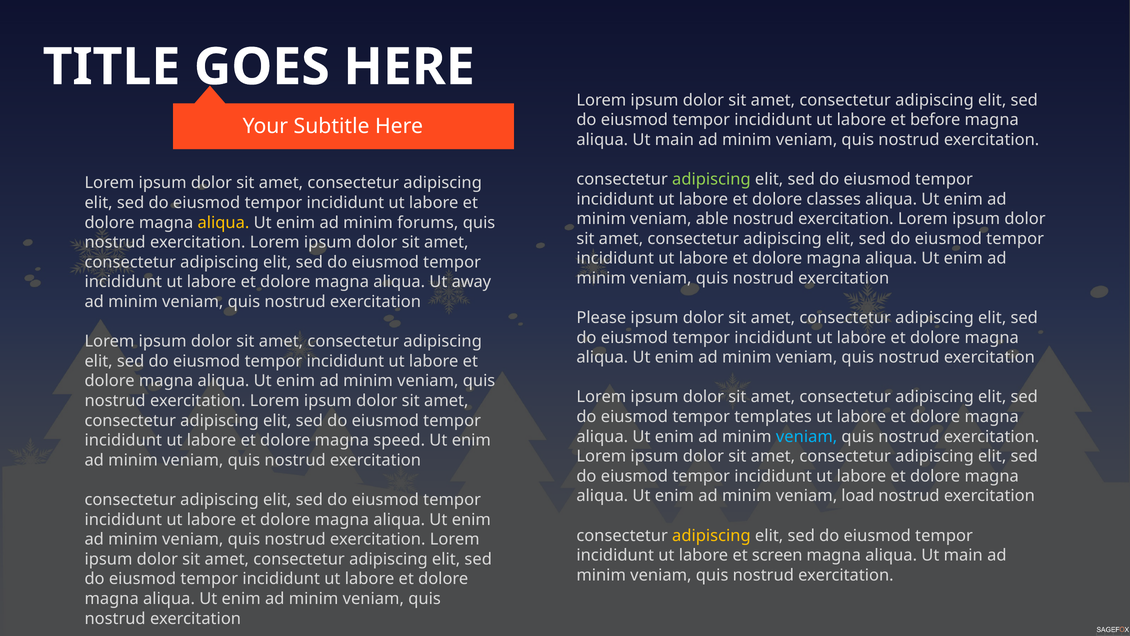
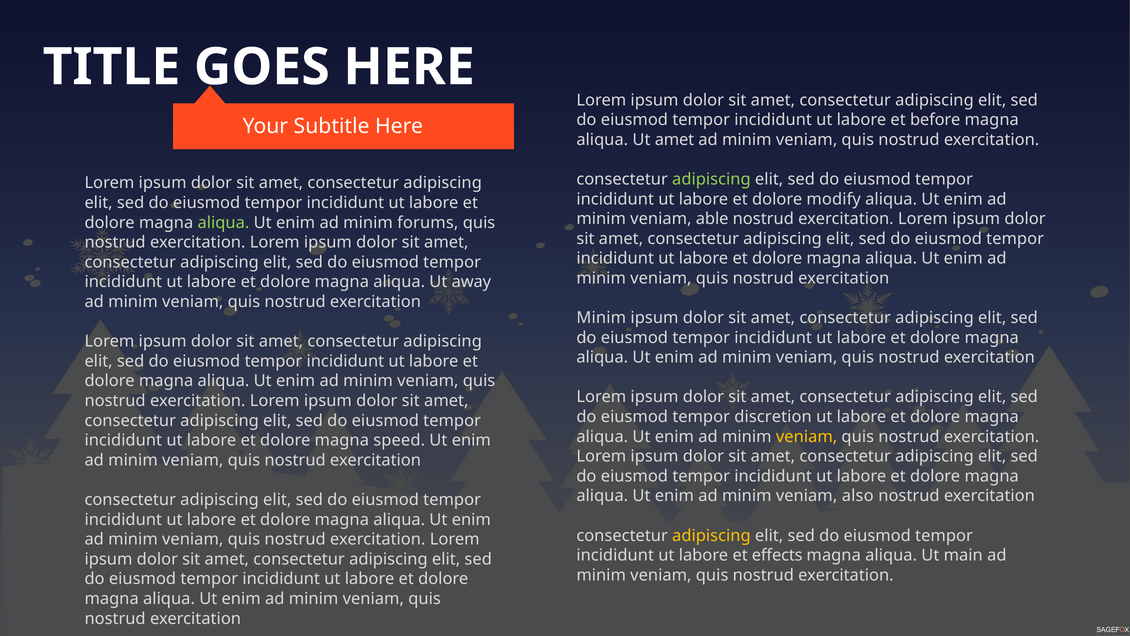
main: main -> amet (674, 140)
classes: classes -> modify (834, 199)
aliqua colour: yellow -> light green (223, 223)
Please: Please -> Minim (601, 318)
templates: templates -> discretion (773, 417)
veniam colour: light blue -> yellow (807, 436)
load: load -> also (858, 496)
screen: screen -> effects (777, 555)
